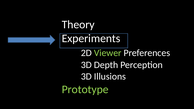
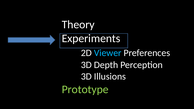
Viewer colour: light green -> light blue (108, 53)
